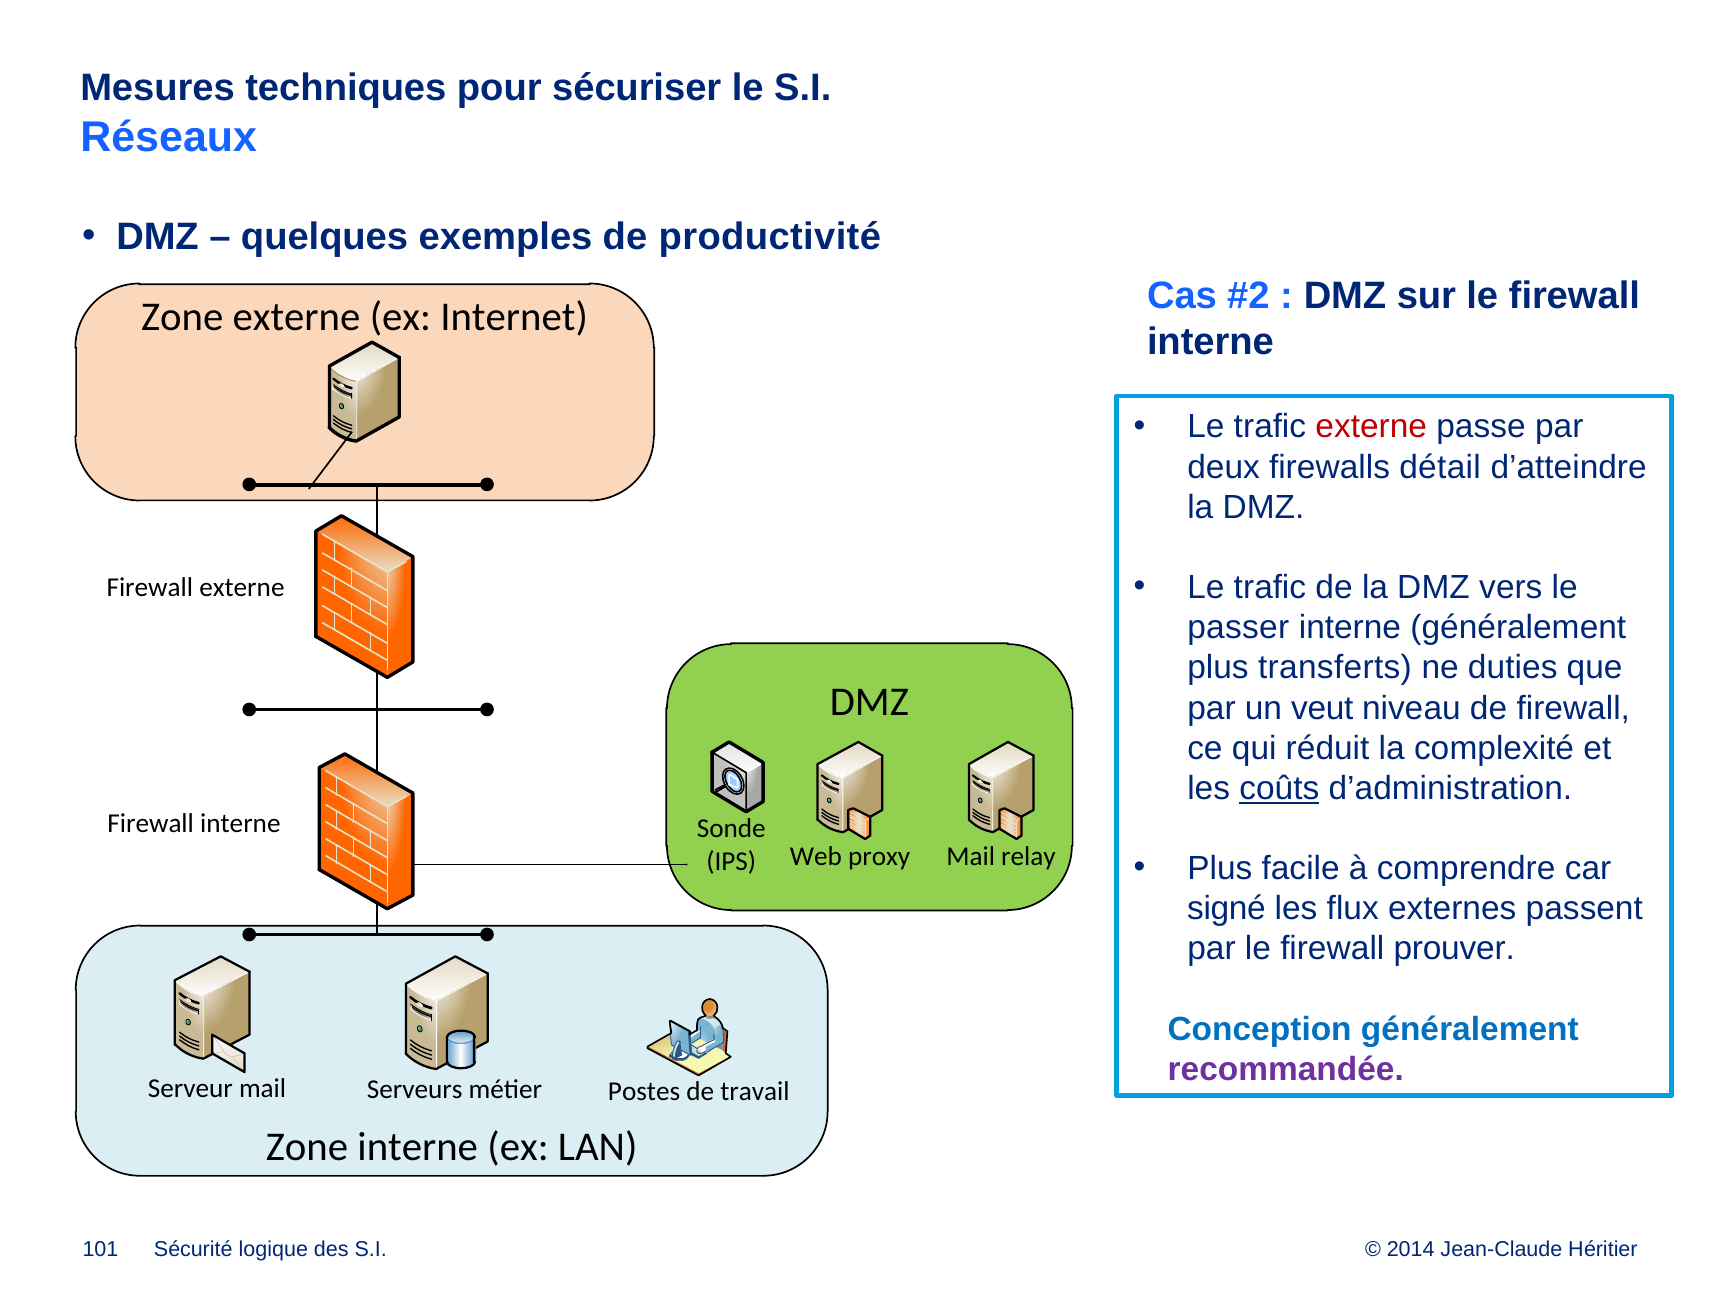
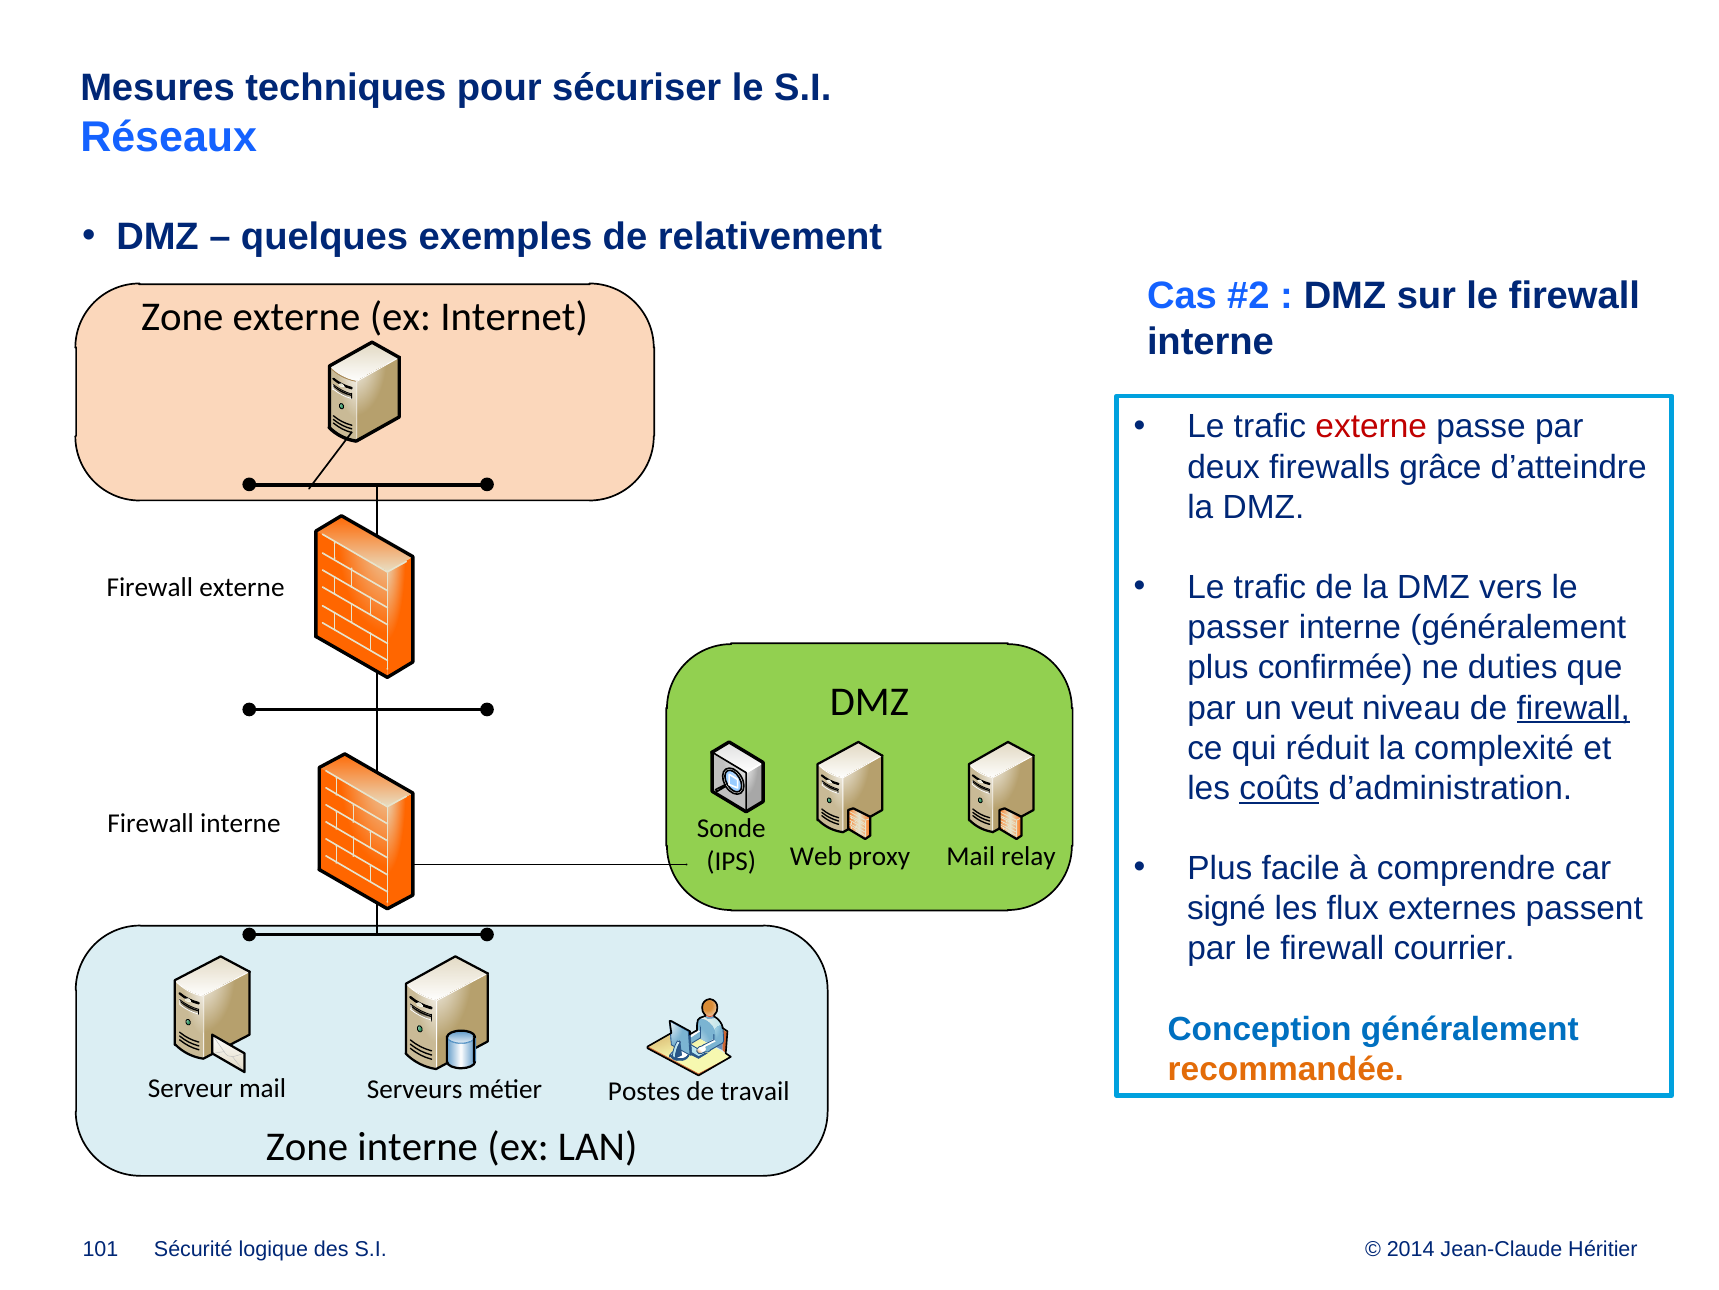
productivité: productivité -> relativement (770, 237)
détail: détail -> grâce (1440, 467)
transferts: transferts -> confirmée (1335, 667)
firewall underline: none -> present (1573, 708)
prouver: prouver -> courrier (1454, 948)
recommandée colour: purple -> orange (1286, 1069)
